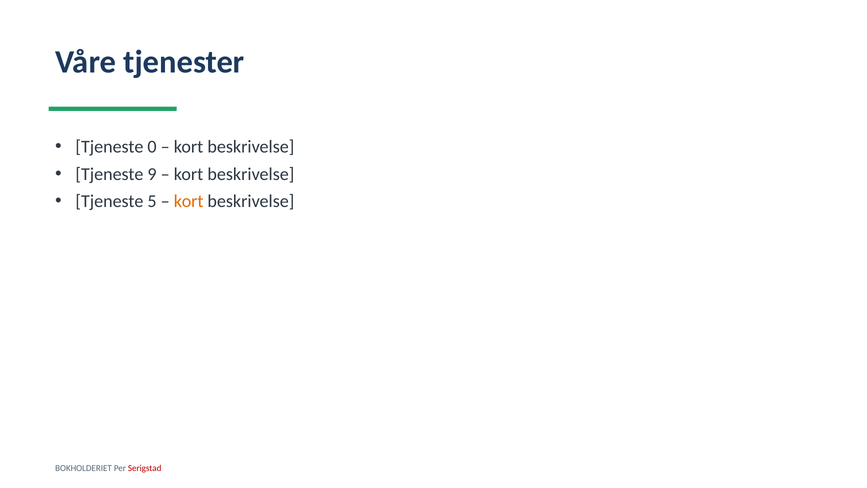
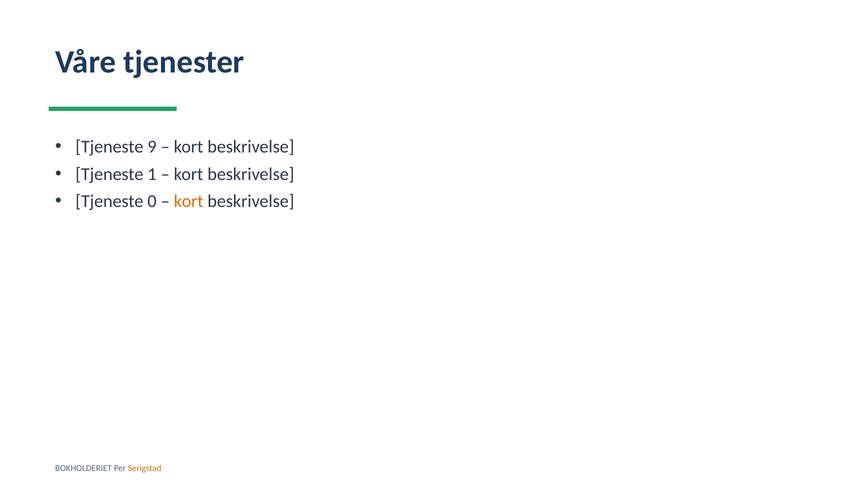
0: 0 -> 9 (152, 147)
9: 9 -> 1 (152, 174)
5: 5 -> 0 (152, 201)
Serigstad colour: red -> orange (145, 468)
